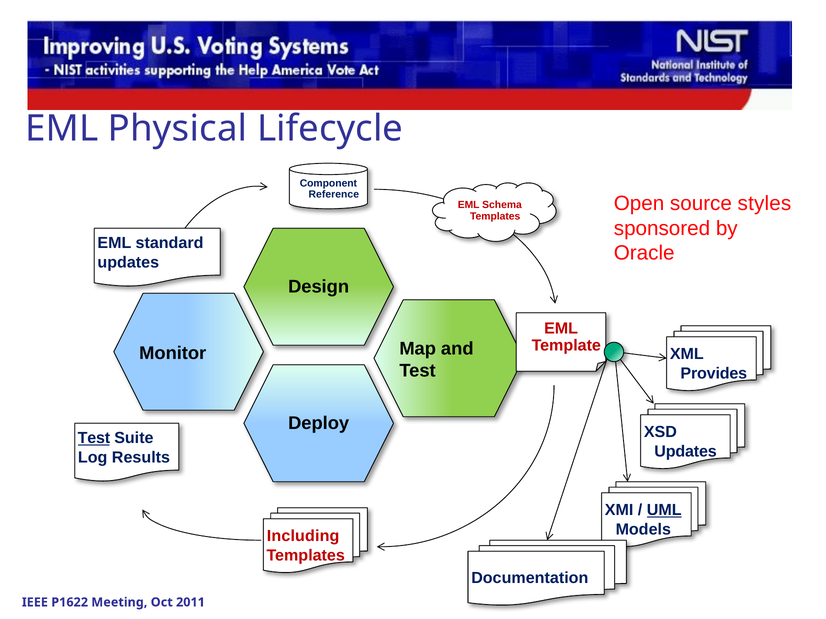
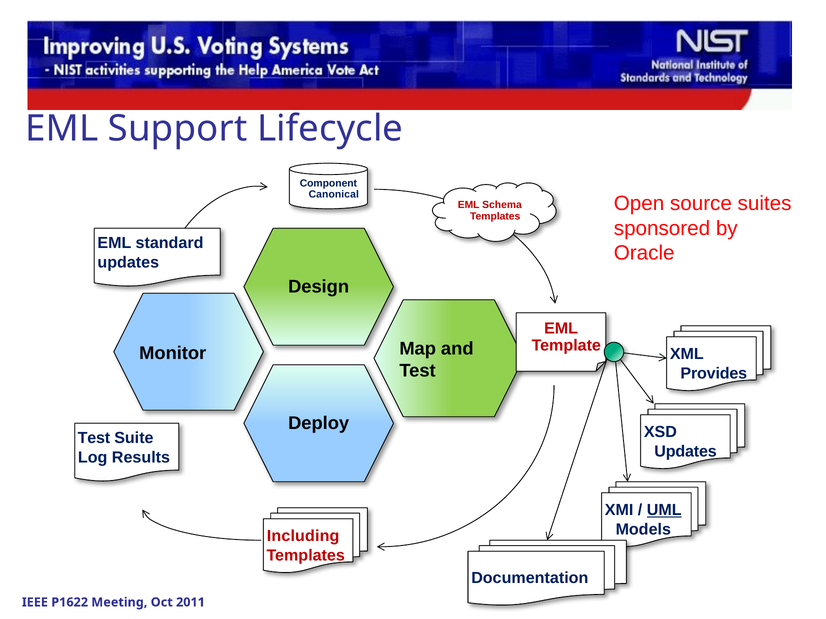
Physical: Physical -> Support (178, 129)
Reference: Reference -> Canonical (334, 195)
styles: styles -> suites (765, 204)
Test underline: present -> none (94, 438)
